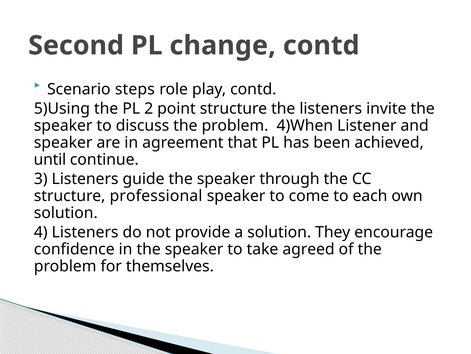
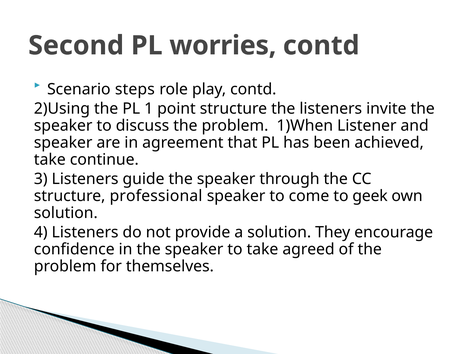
change: change -> worries (223, 45)
5)Using: 5)Using -> 2)Using (62, 108)
2: 2 -> 1 (149, 108)
4)When: 4)When -> 1)When (305, 125)
until: until -> take (50, 159)
each: each -> geek (370, 196)
